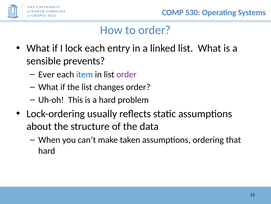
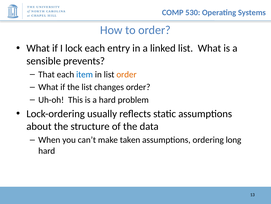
Ever: Ever -> That (47, 74)
order colour: purple -> orange (127, 74)
that: that -> long (233, 139)
